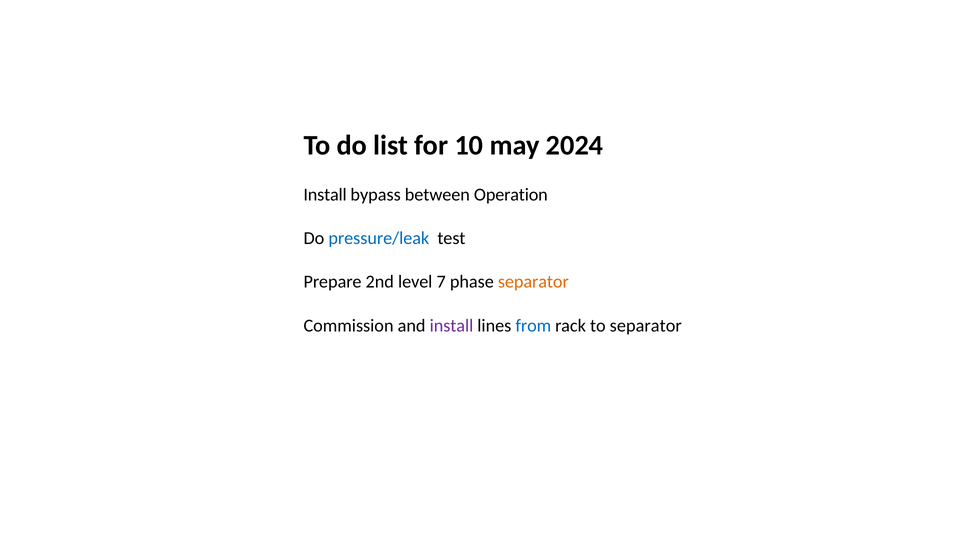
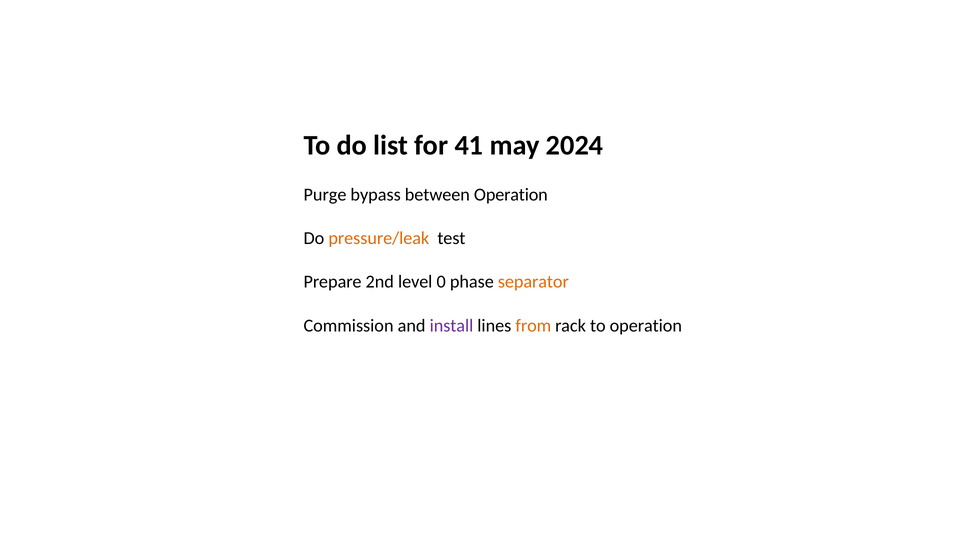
10: 10 -> 41 (469, 146)
Install: Install -> Purge (325, 195)
pressure/leak colour: blue -> orange (379, 238)
7: 7 -> 0 (441, 282)
from colour: blue -> orange (533, 326)
to separator: separator -> operation (646, 326)
